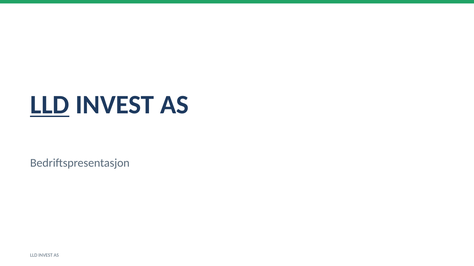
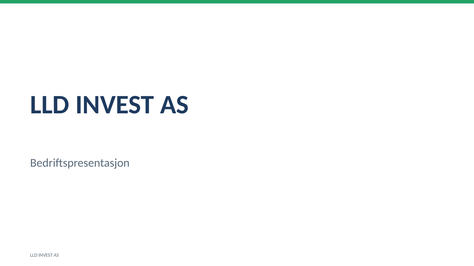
LLD underline: present -> none (50, 105)
